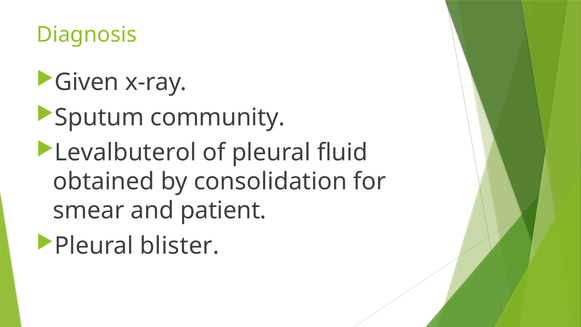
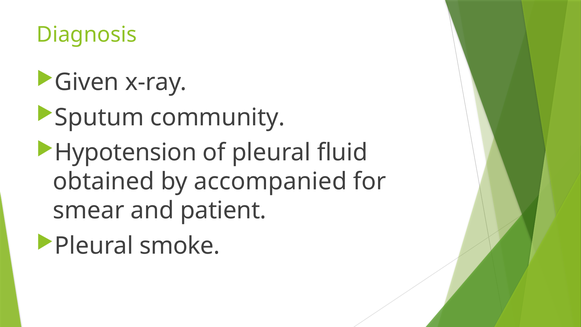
Levalbuterol: Levalbuterol -> Hypotension (126, 152)
consolidation: consolidation -> accompanied (270, 181)
blister: blister -> smoke (180, 246)
